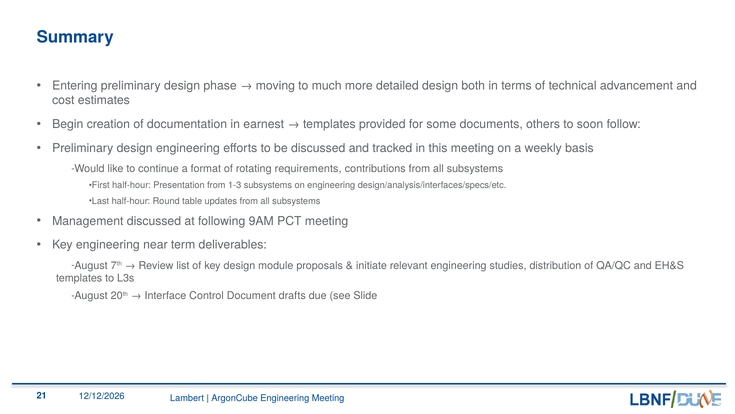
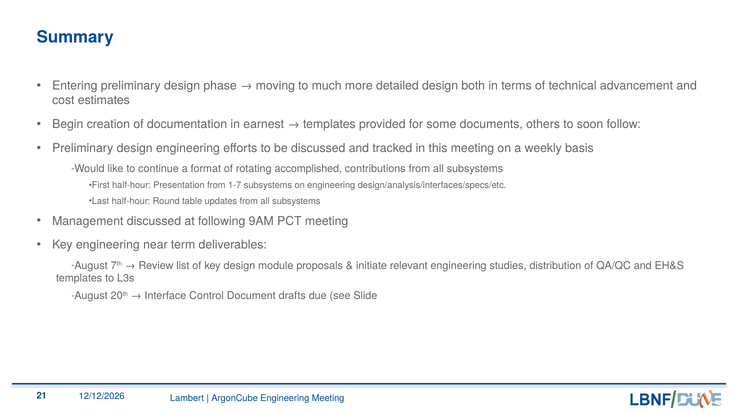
requirements: requirements -> accomplished (308, 169)
1-3: 1-3 -> 1-7 (235, 185)
